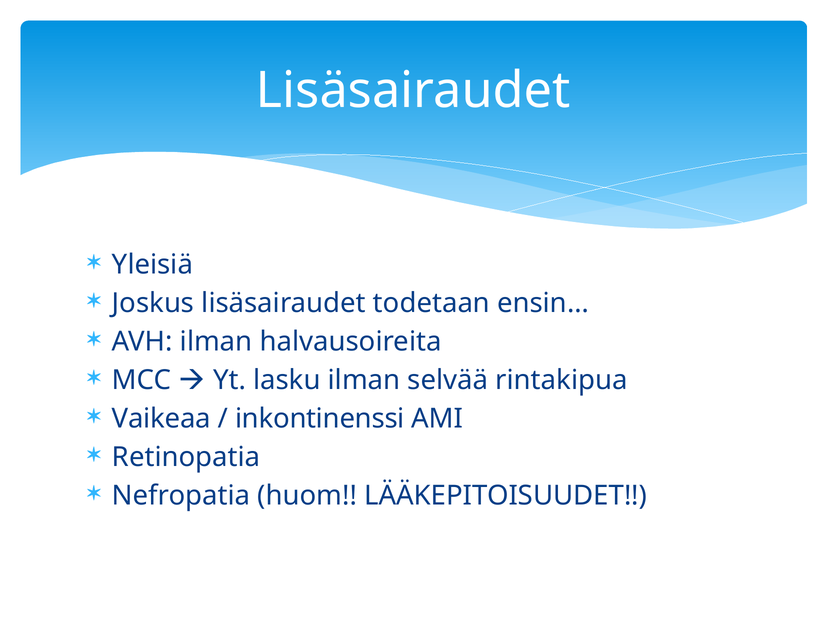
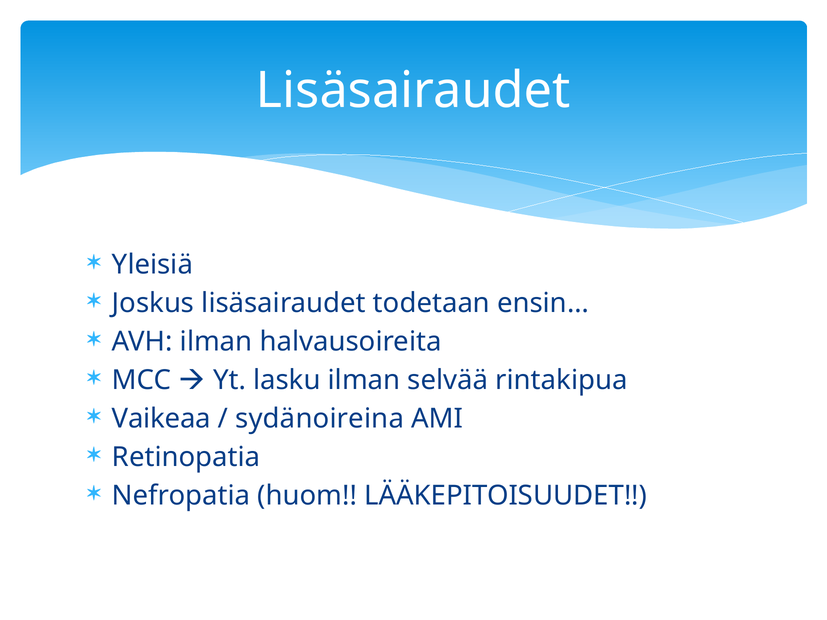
inkontinenssi: inkontinenssi -> sydänoireina (320, 419)
